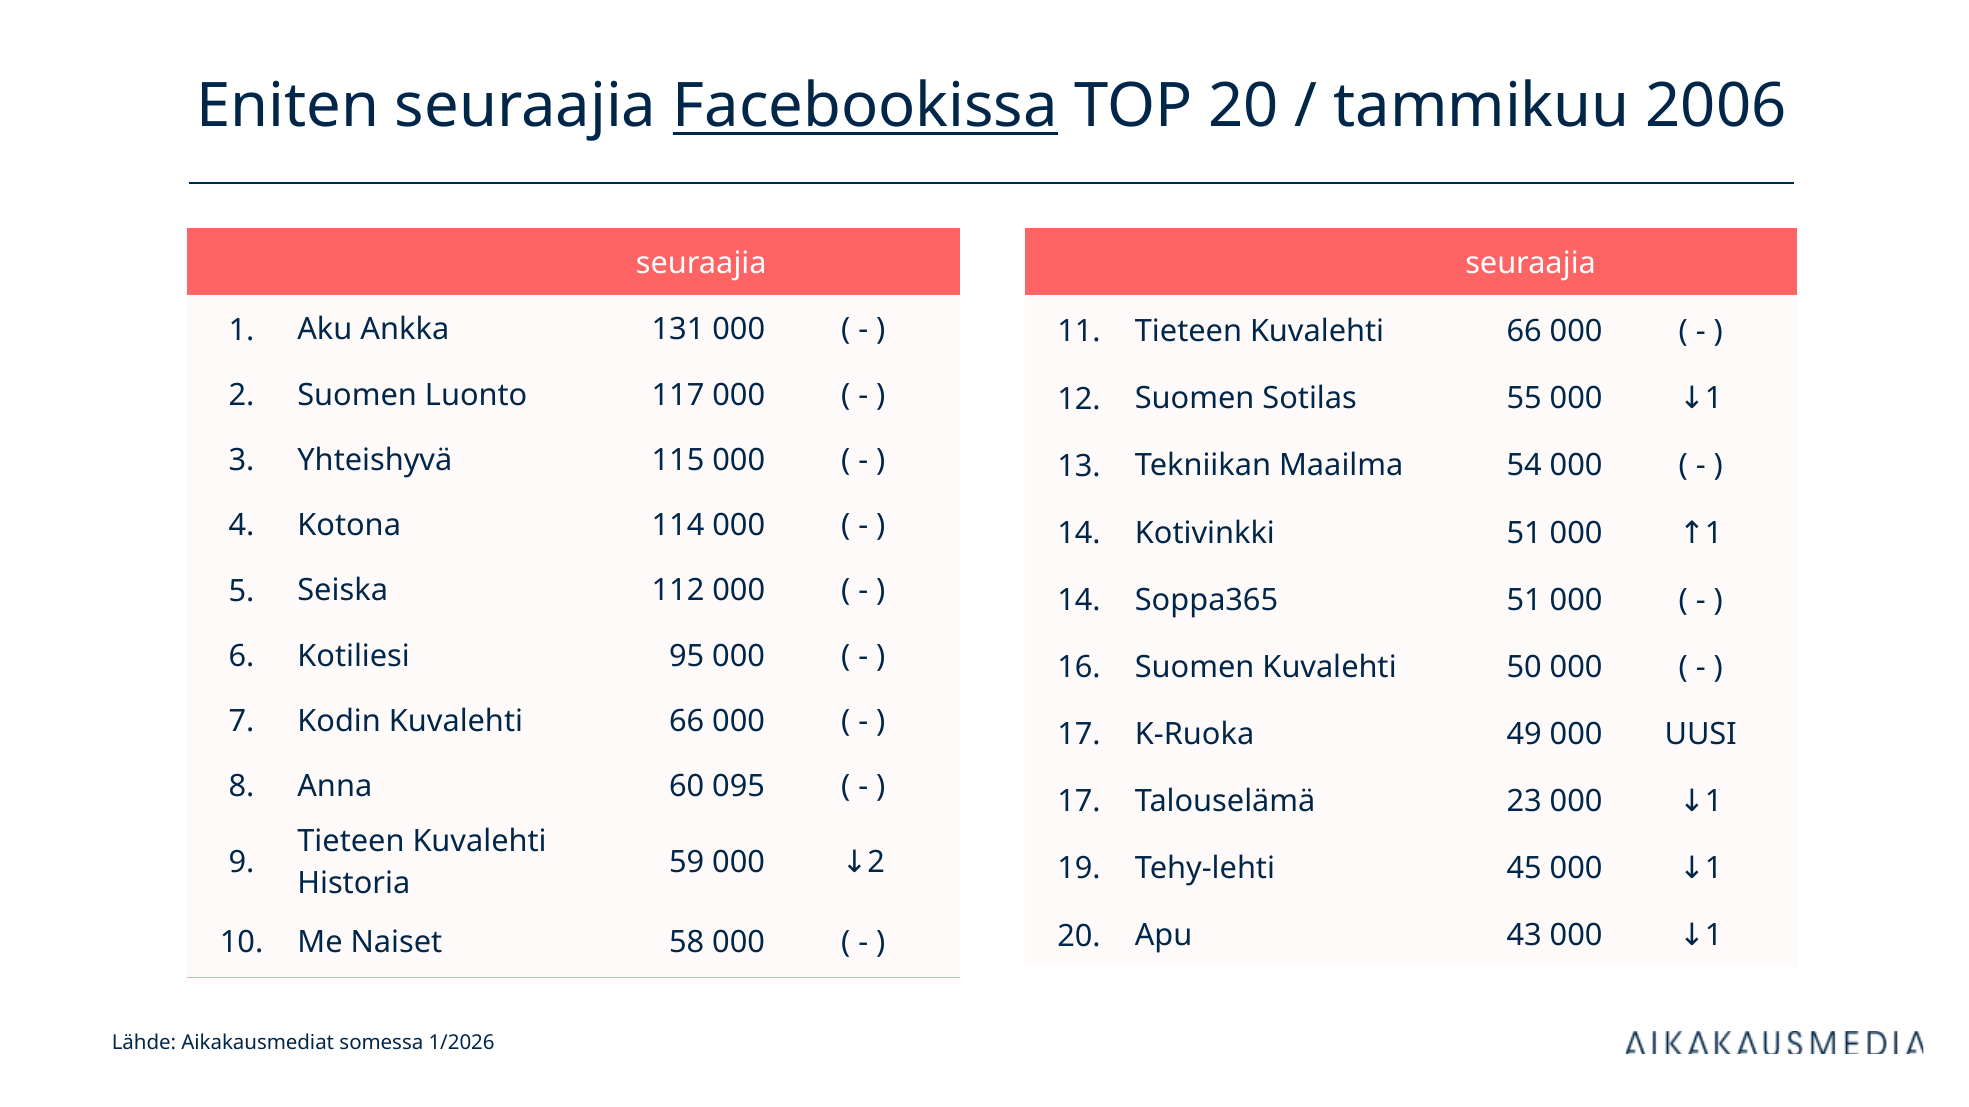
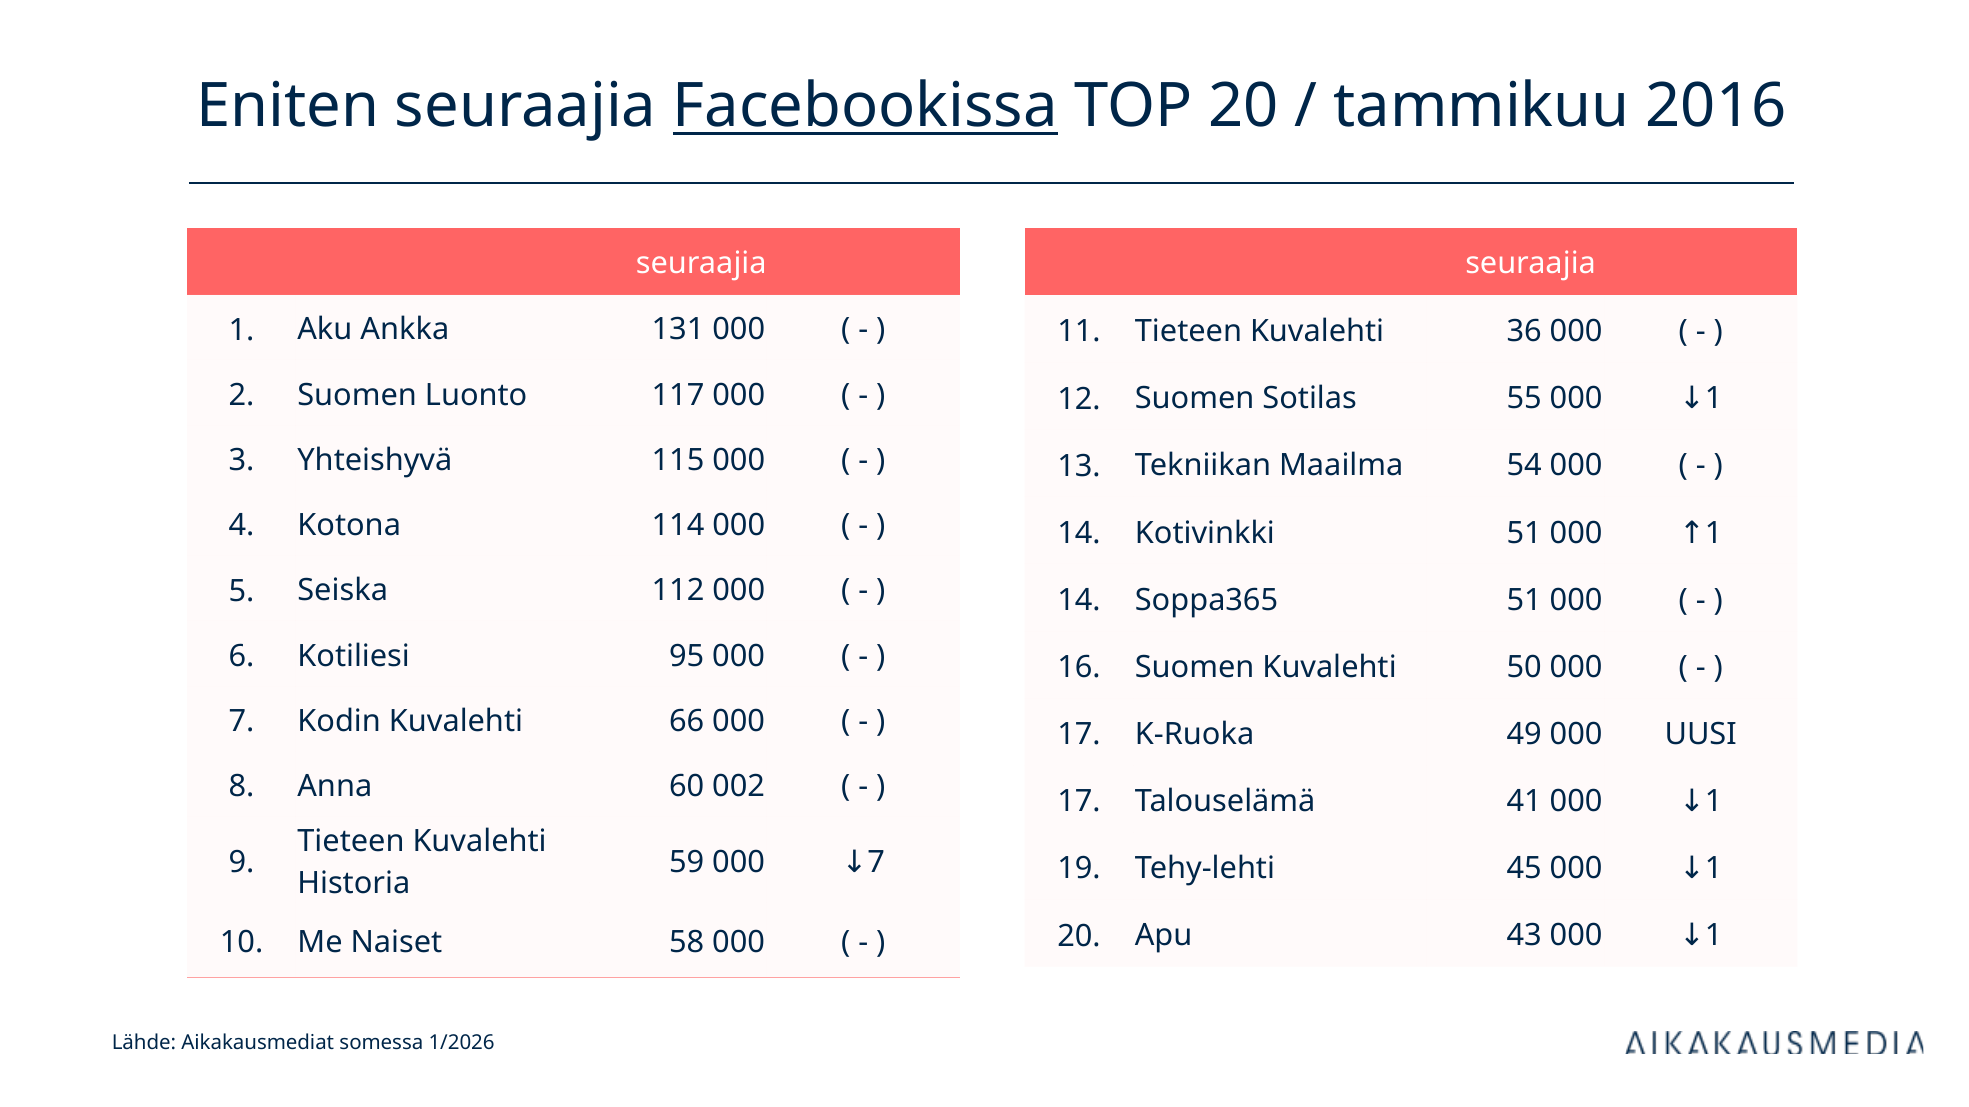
2006: 2006 -> 2016 (1716, 106)
Tieteen Kuvalehti 66: 66 -> 36 (1524, 332)
095: 095 -> 002 (739, 787)
23: 23 -> 41 (1524, 802)
2: 2 -> 7 (876, 862)
